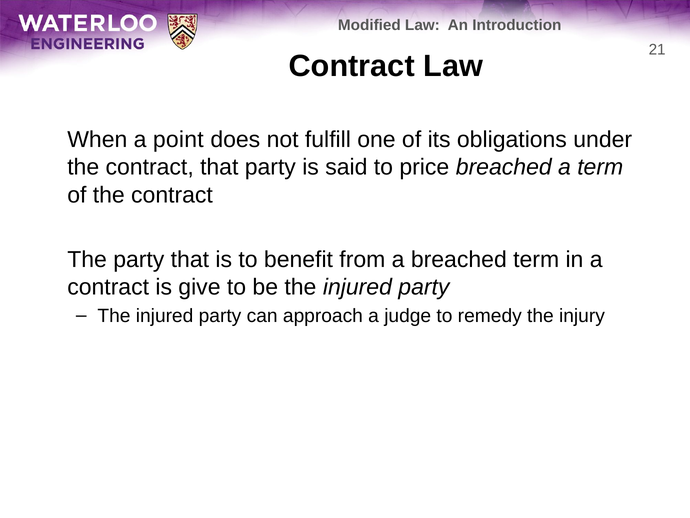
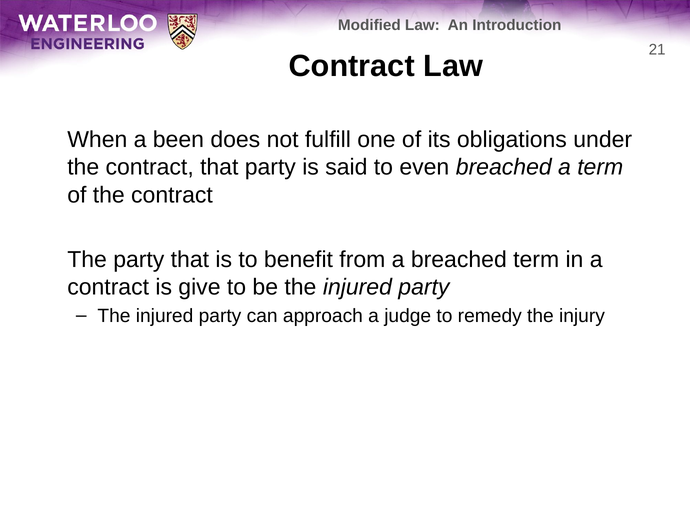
point: point -> been (178, 140)
price: price -> even (424, 167)
